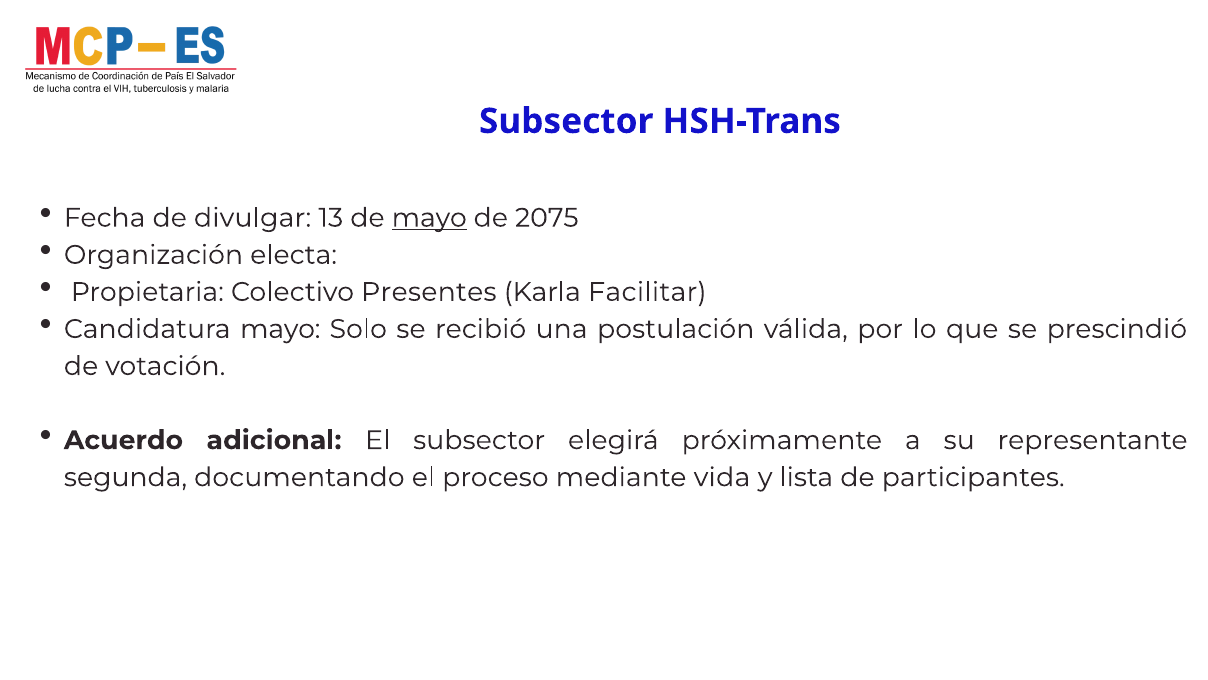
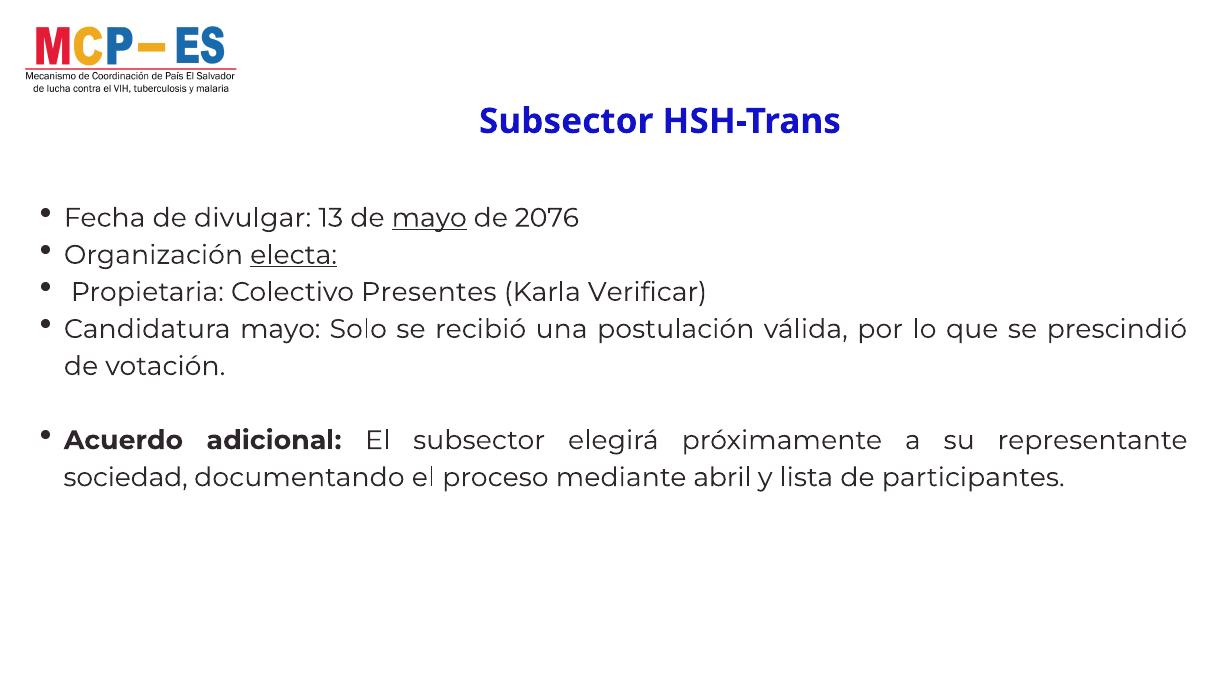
2075: 2075 -> 2076 (547, 218)
electa underline: none -> present (294, 255)
Facilitar: Facilitar -> Verificar (647, 292)
segunda: segunda -> sociedad (126, 477)
vida: vida -> abril (722, 477)
